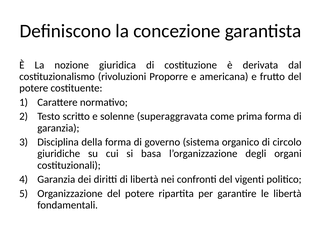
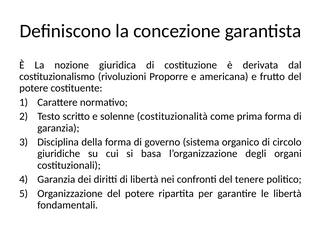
superaggravata: superaggravata -> costituzionalità (172, 116)
vigenti: vigenti -> tenere (249, 179)
